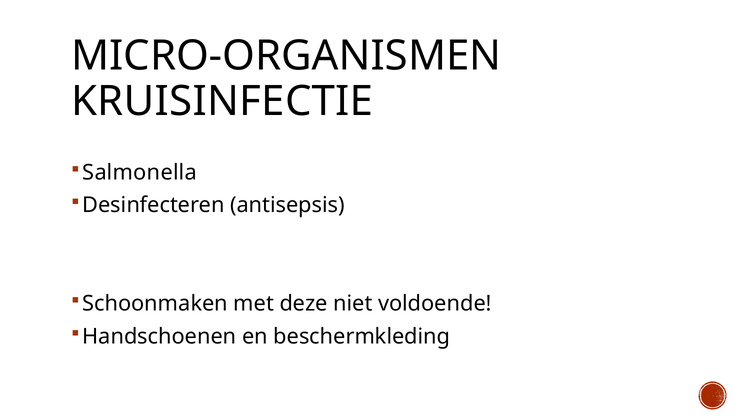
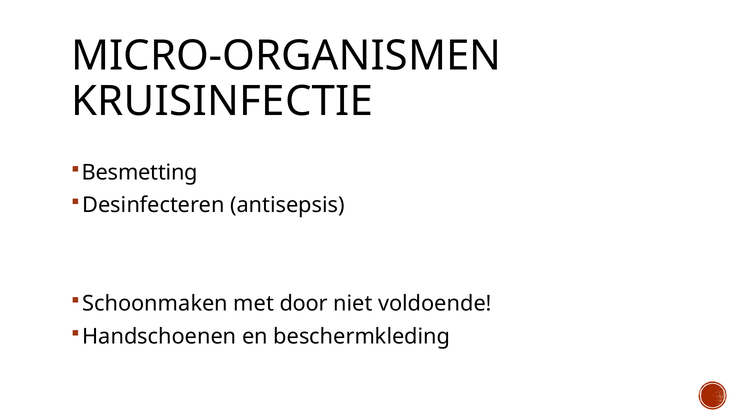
Salmonella: Salmonella -> Besmetting (140, 172)
deze: deze -> door (304, 304)
